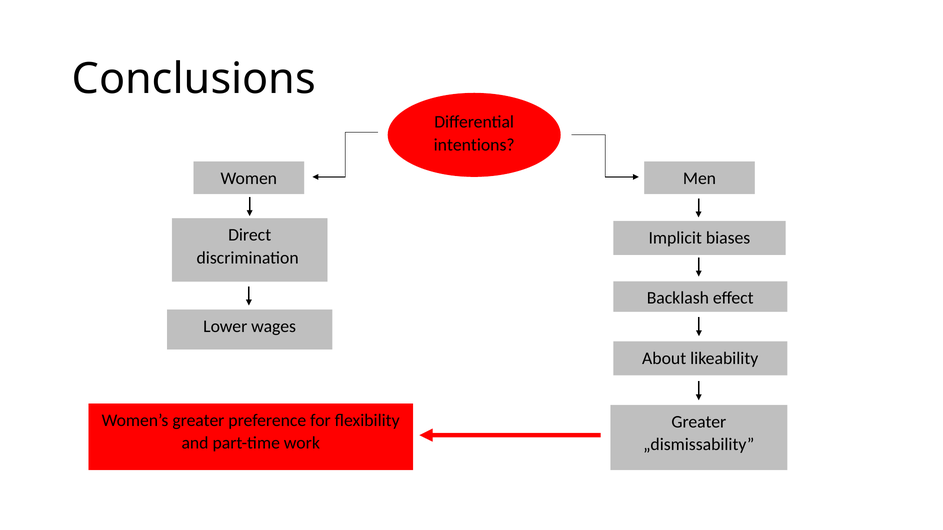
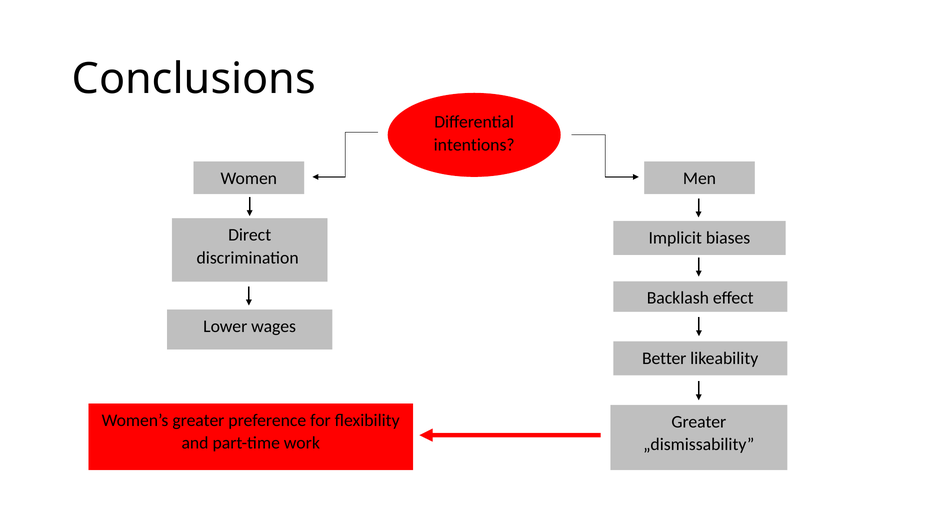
About: About -> Better (664, 358)
